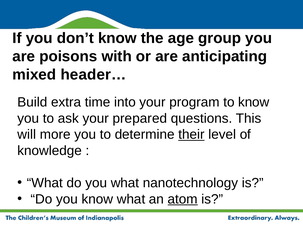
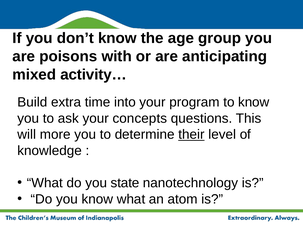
header…: header… -> activity… (94, 75)
prepared: prepared -> concepts (140, 119)
you what: what -> state (125, 183)
atom underline: present -> none (183, 199)
